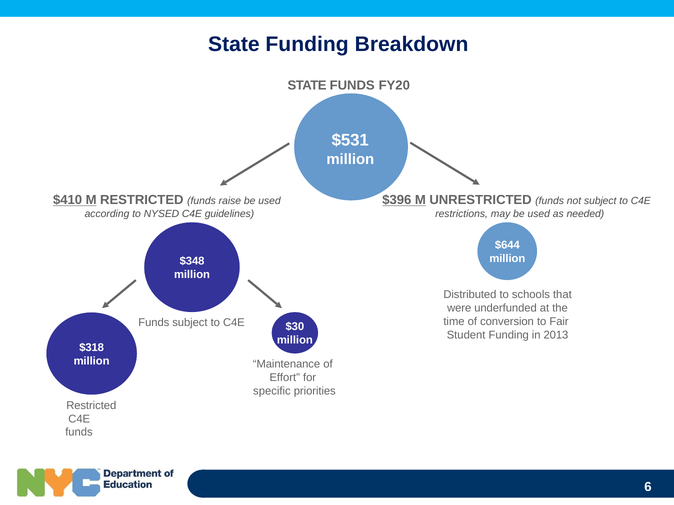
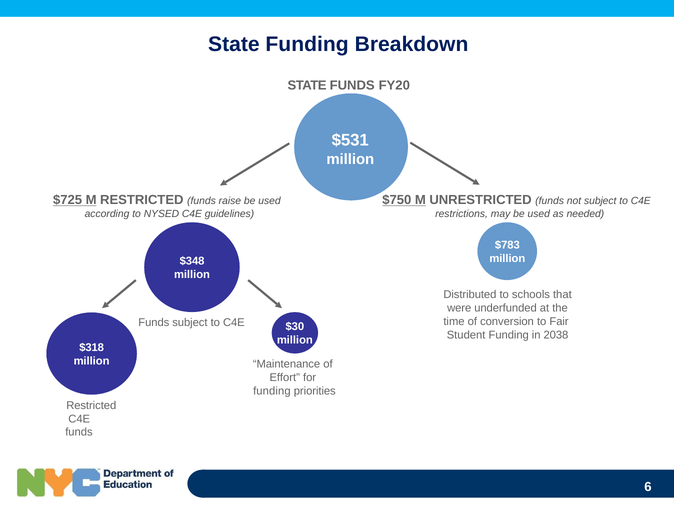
$410: $410 -> $725 (68, 200)
$396: $396 -> $750 (397, 200)
$644: $644 -> $783 (507, 245)
2013: 2013 -> 2038 (556, 335)
specific: specific -> funding (272, 391)
